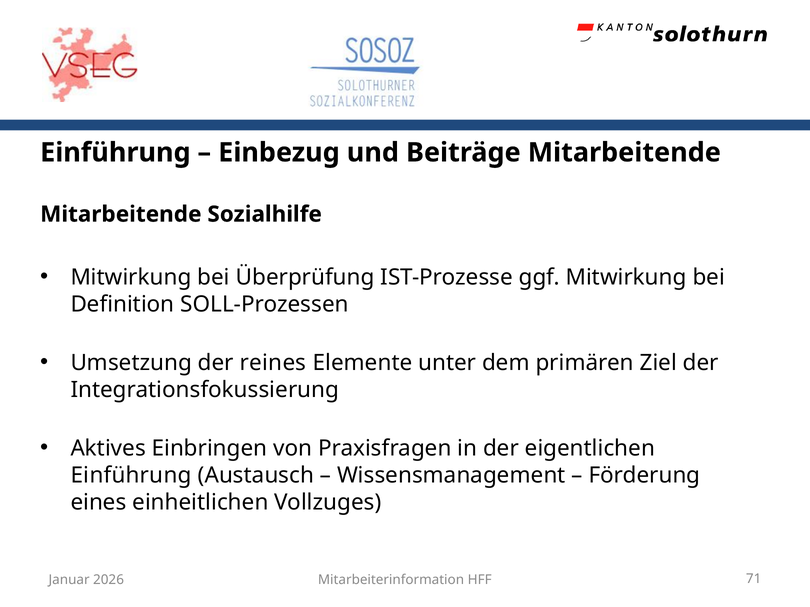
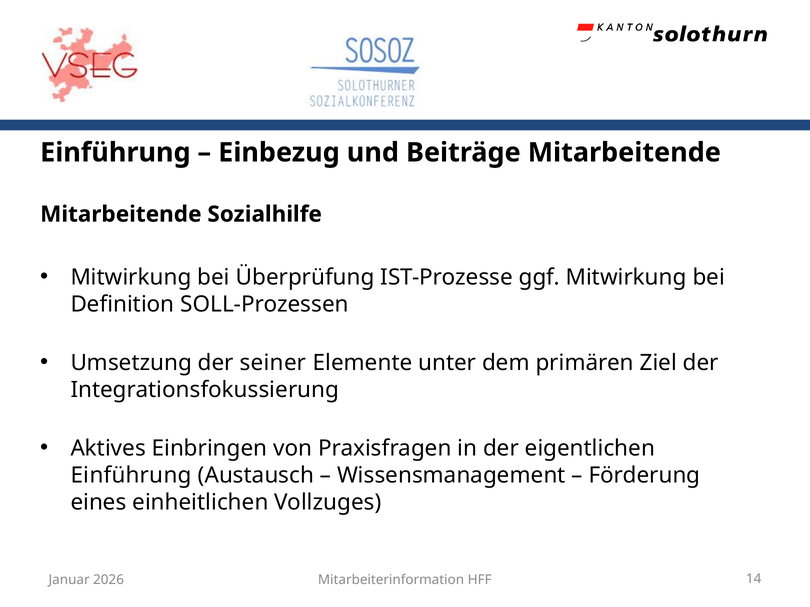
reines: reines -> seiner (273, 363)
71: 71 -> 14 (754, 579)
